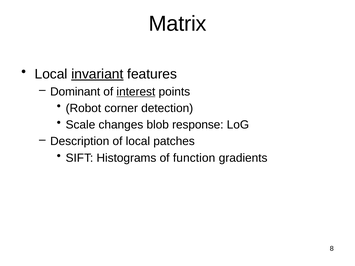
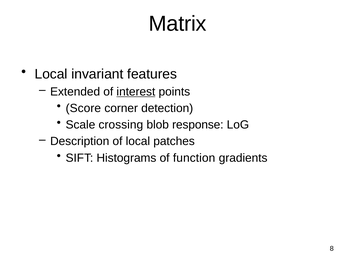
invariant underline: present -> none (97, 74)
Dominant: Dominant -> Extended (75, 92)
Robot: Robot -> Score (83, 108)
changes: changes -> crossing (121, 125)
